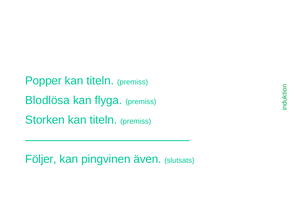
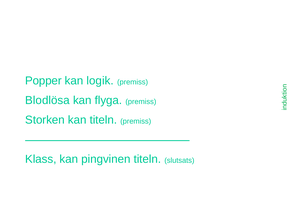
titeln: titeln -> logik (100, 81)
Följer: Följer -> Klass (41, 159)
pingvinen även: även -> titeln (147, 159)
